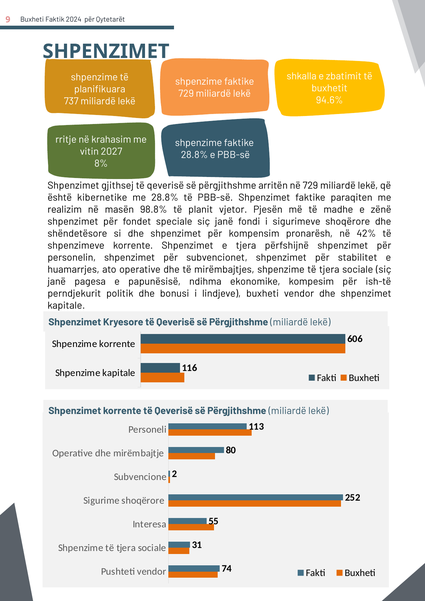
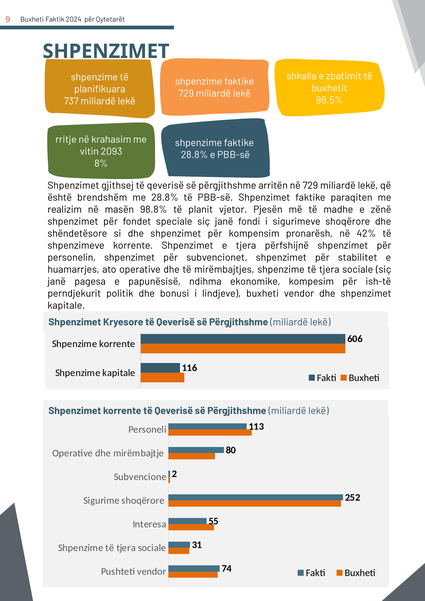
94.6%: 94.6% -> 96.5% (330, 100)
2027: 2027 -> 2093 (112, 152)
kibernetike: kibernetike -> brendshëm (102, 198)
